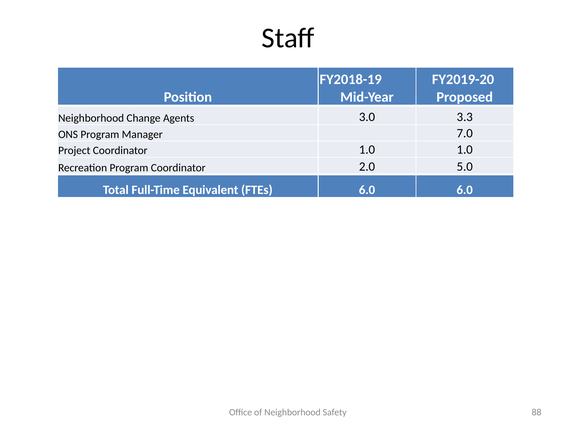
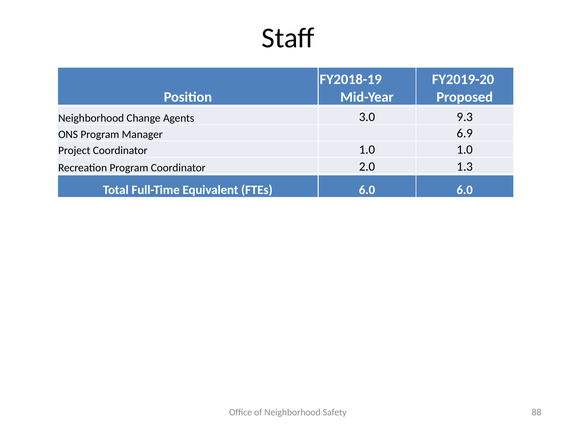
3.3: 3.3 -> 9.3 (465, 117)
7.0: 7.0 -> 6.9 (465, 133)
5.0: 5.0 -> 1.3 (465, 167)
